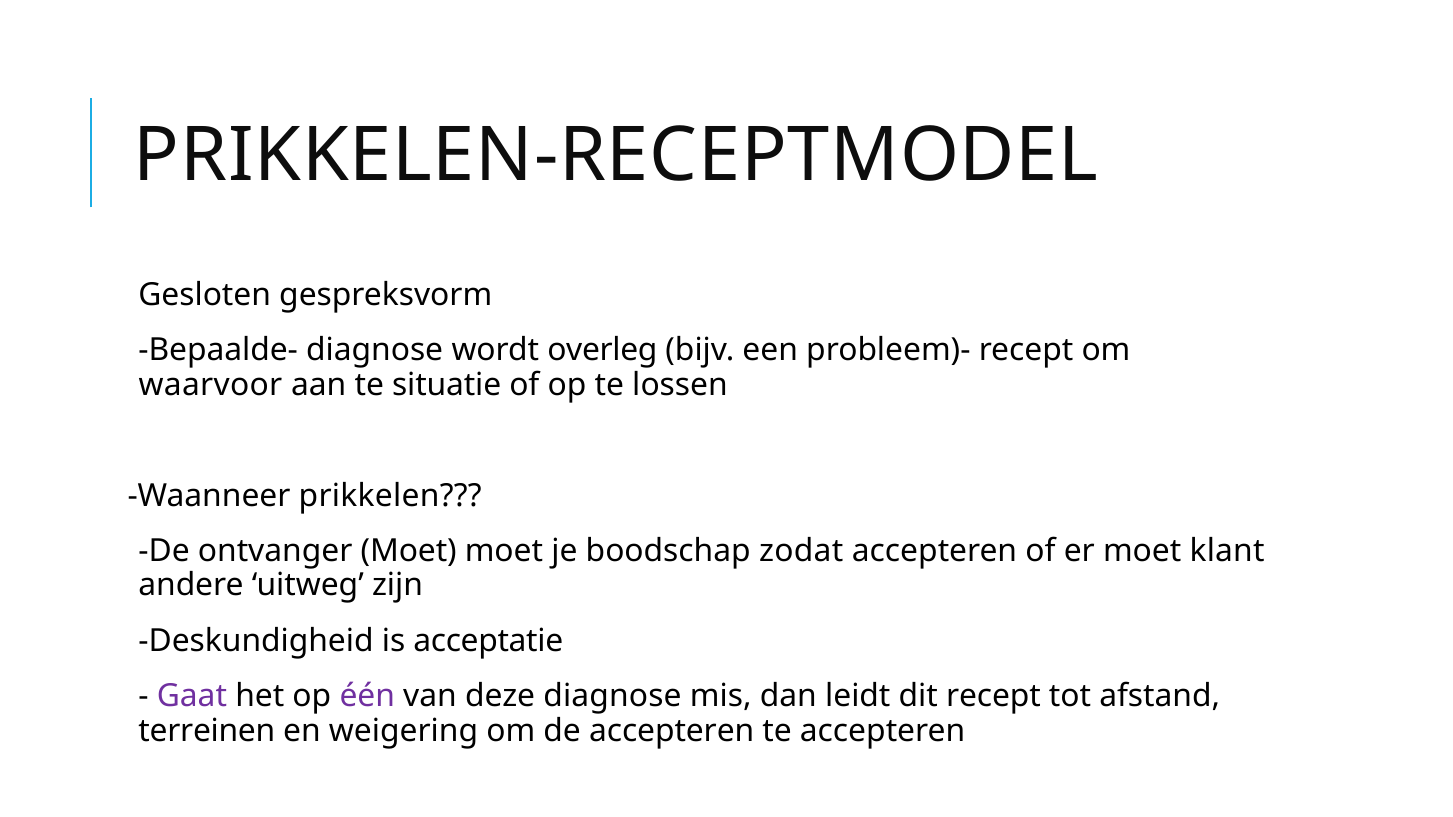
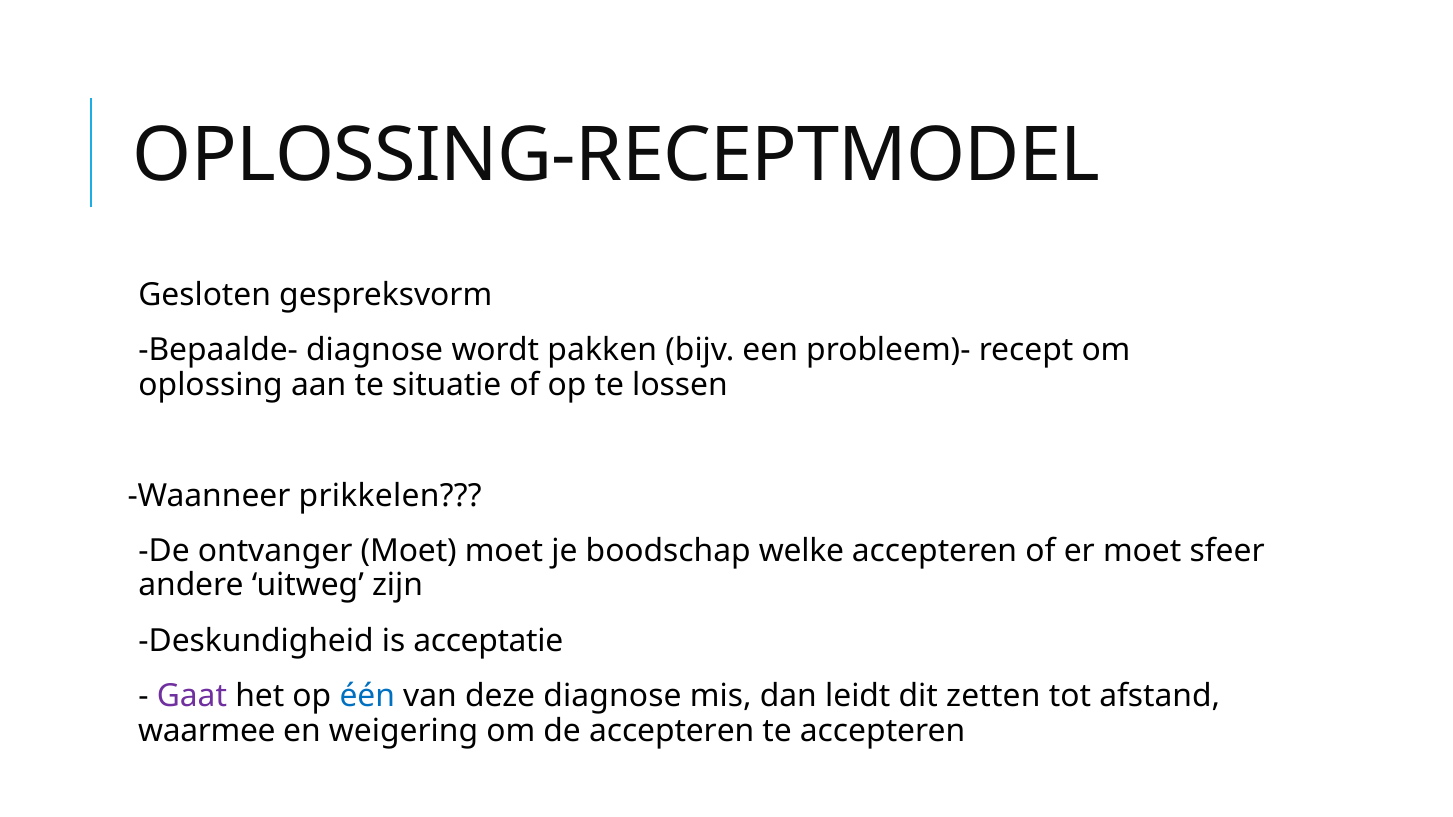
PRIKKELEN-RECEPTMODEL: PRIKKELEN-RECEPTMODEL -> OPLOSSING-RECEPTMODEL (617, 156)
overleg: overleg -> pakken (602, 350)
waarvoor: waarvoor -> oplossing (211, 385)
zodat: zodat -> welke (801, 551)
klant: klant -> sfeer (1227, 551)
één colour: purple -> blue (367, 697)
dit recept: recept -> zetten (993, 697)
terreinen: terreinen -> waarmee (207, 731)
